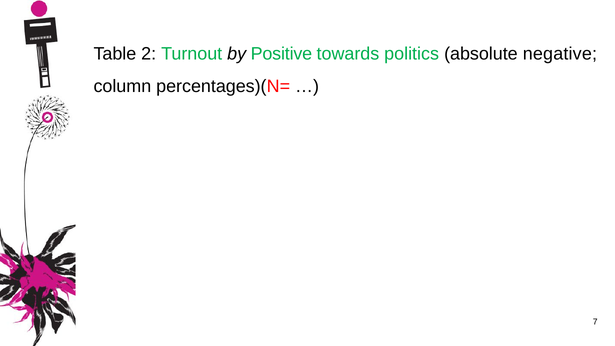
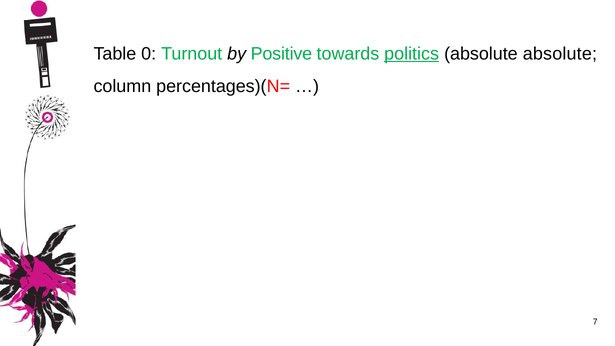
2: 2 -> 0 (149, 54)
politics underline: none -> present (412, 54)
absolute negative: negative -> absolute (560, 54)
